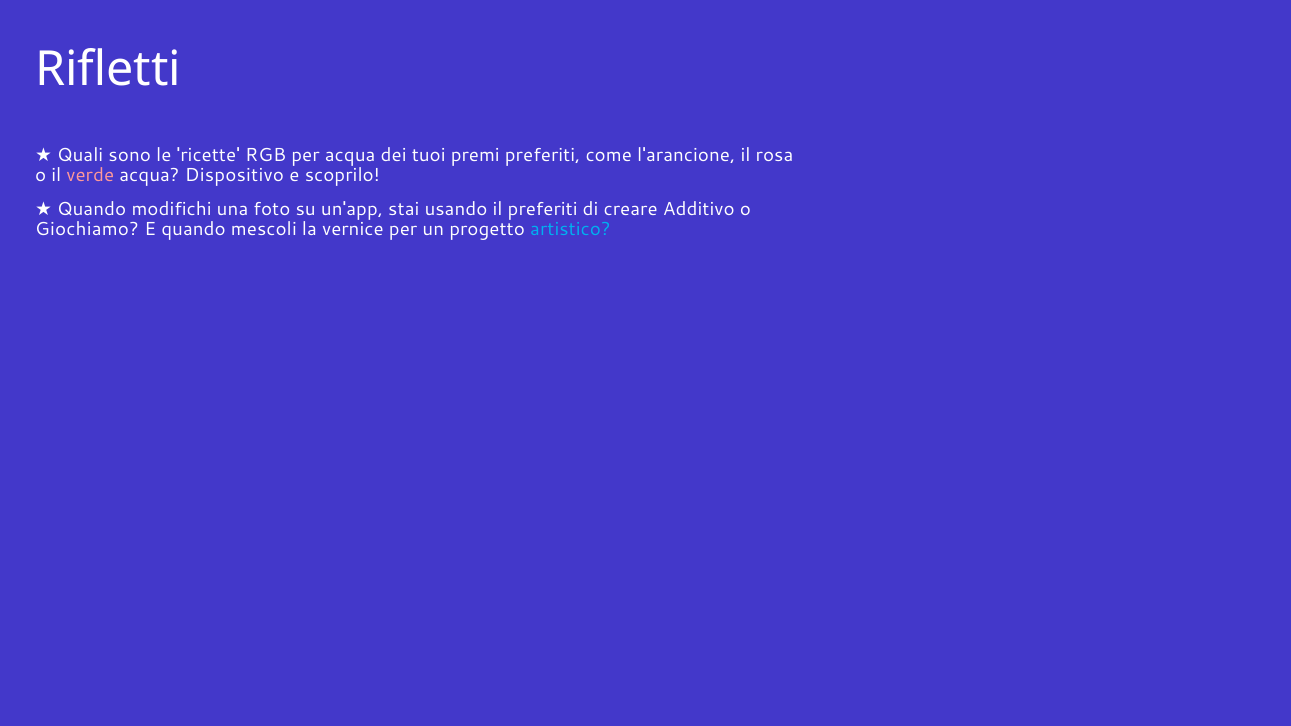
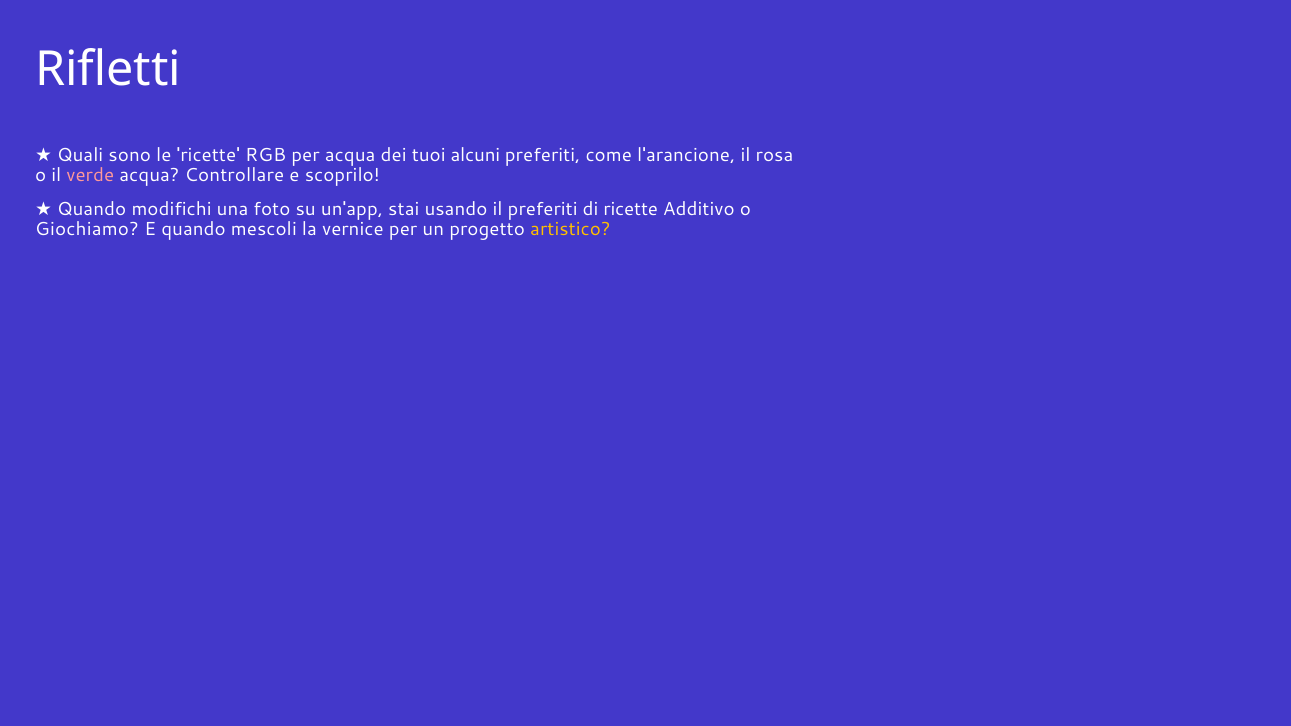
premi: premi -> alcuni (475, 155)
Dispositivo: Dispositivo -> Controllare (234, 176)
di creare: creare -> ricette (631, 209)
artistico colour: light blue -> yellow (570, 230)
